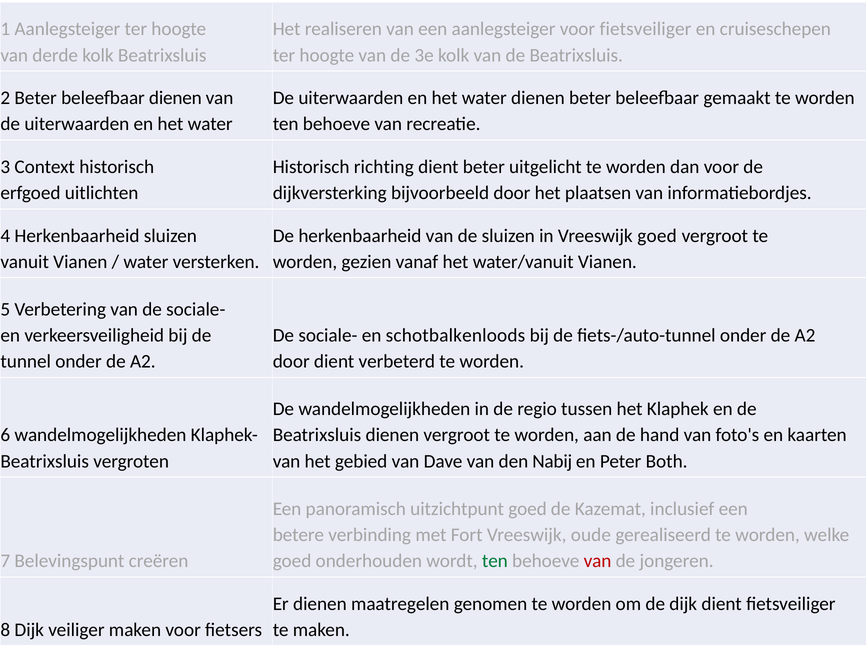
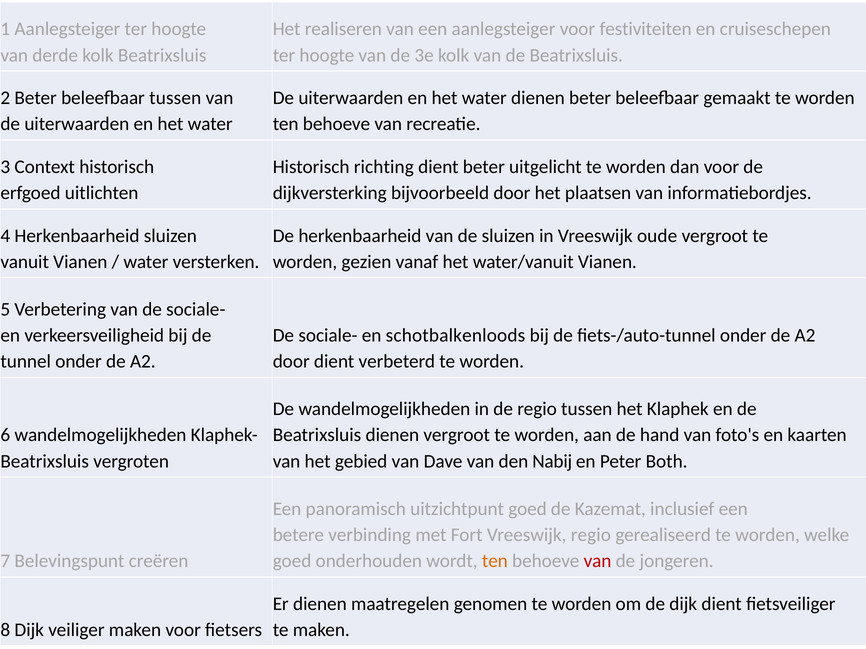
voor fietsveiliger: fietsveiliger -> festiviteiten (646, 29)
beleefbaar dienen: dienen -> tussen (175, 98)
Vreeswijk goed: goed -> oude (657, 236)
Vreeswijk oude: oude -> regio (591, 535)
ten colour: green -> orange (495, 561)
